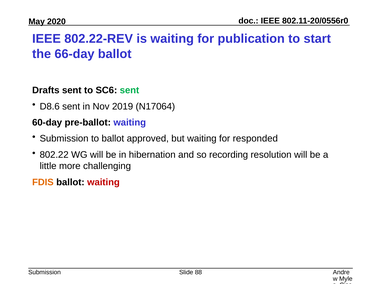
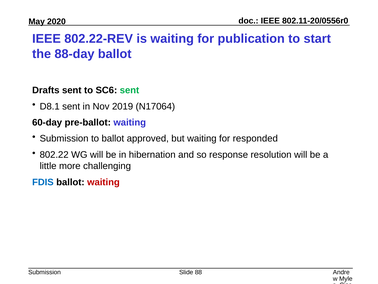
66-day: 66-day -> 88-day (74, 54)
D8.6: D8.6 -> D8.1 (50, 106)
recording: recording -> response (229, 154)
FDIS colour: orange -> blue (43, 182)
